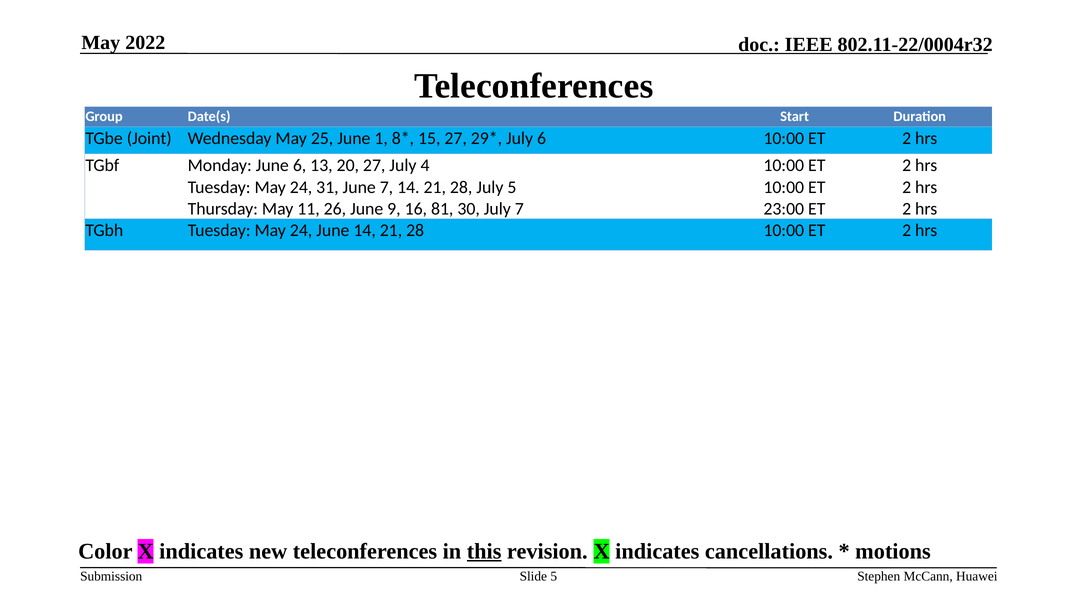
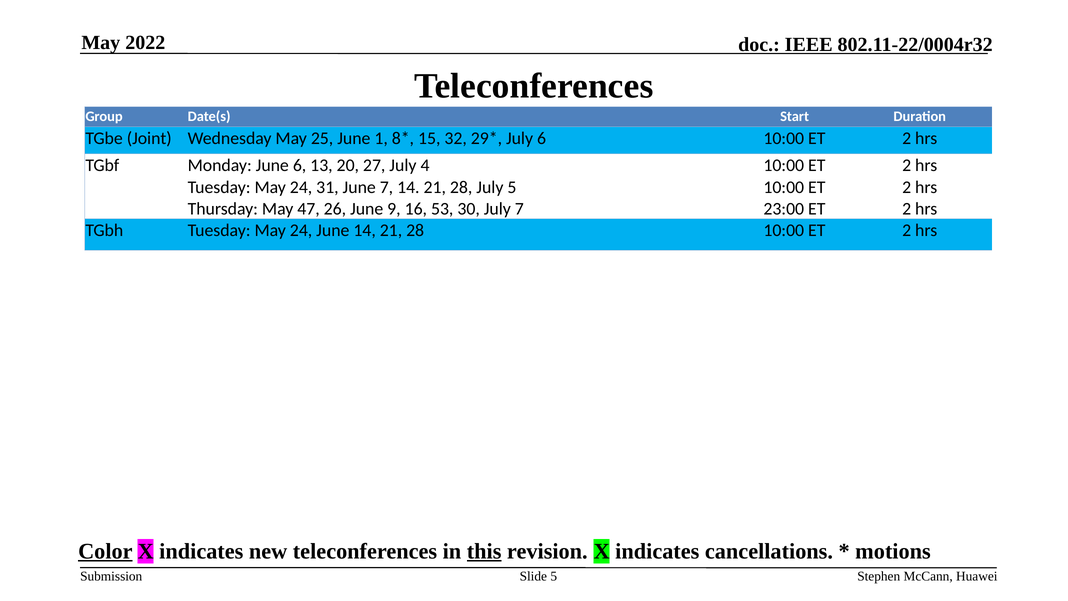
15 27: 27 -> 32 (456, 138)
11: 11 -> 47 (309, 209)
81: 81 -> 53 (442, 209)
Color underline: none -> present (105, 551)
